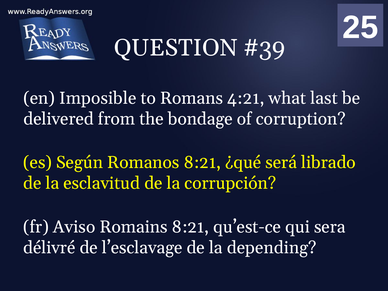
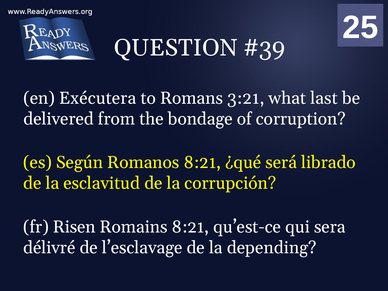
Imposible: Imposible -> Exécutera (98, 98)
4:21: 4:21 -> 3:21 (246, 98)
Aviso: Aviso -> Risen (74, 227)
